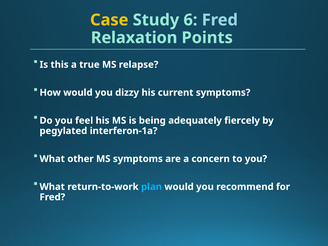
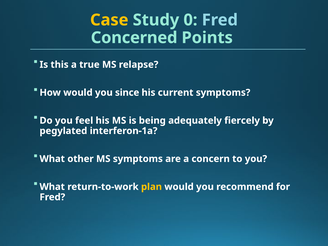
6: 6 -> 0 (190, 20)
Relaxation: Relaxation -> Concerned (134, 38)
dizzy: dizzy -> since (127, 93)
plan colour: light blue -> yellow (152, 187)
